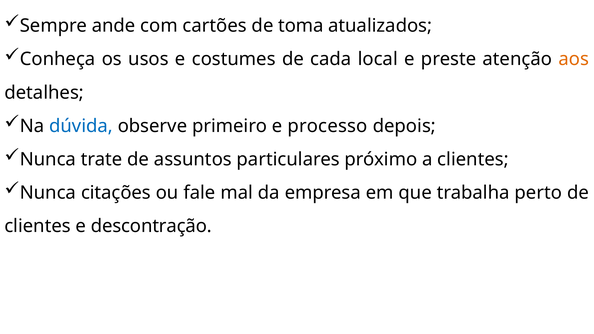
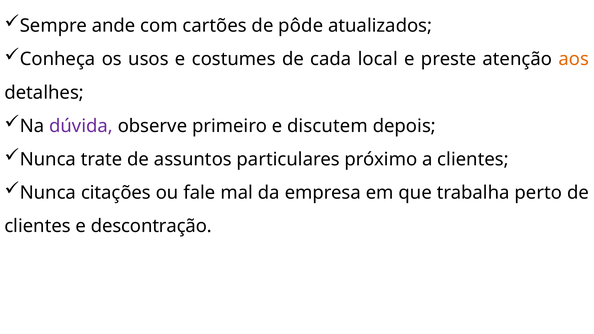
toma: toma -> pôde (301, 26)
dúvida colour: blue -> purple (81, 126)
processo: processo -> discutem (327, 126)
